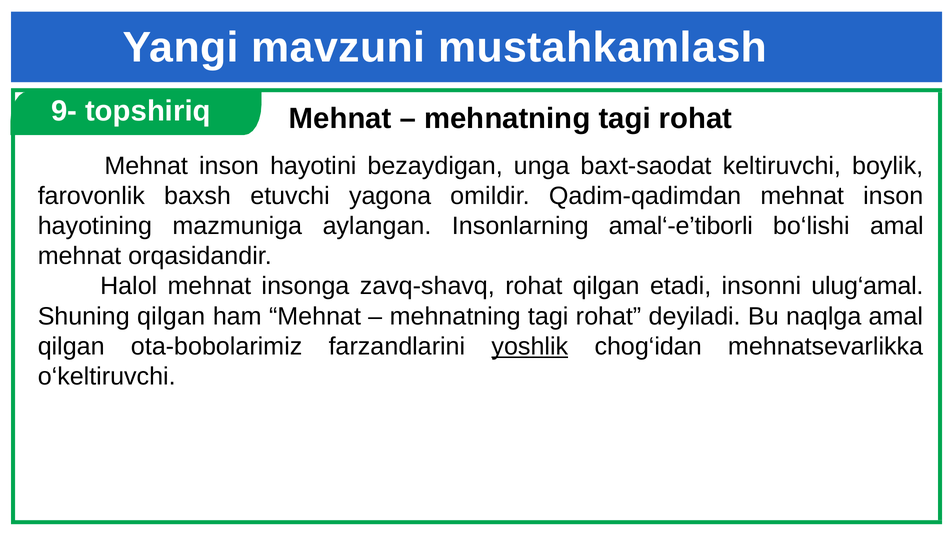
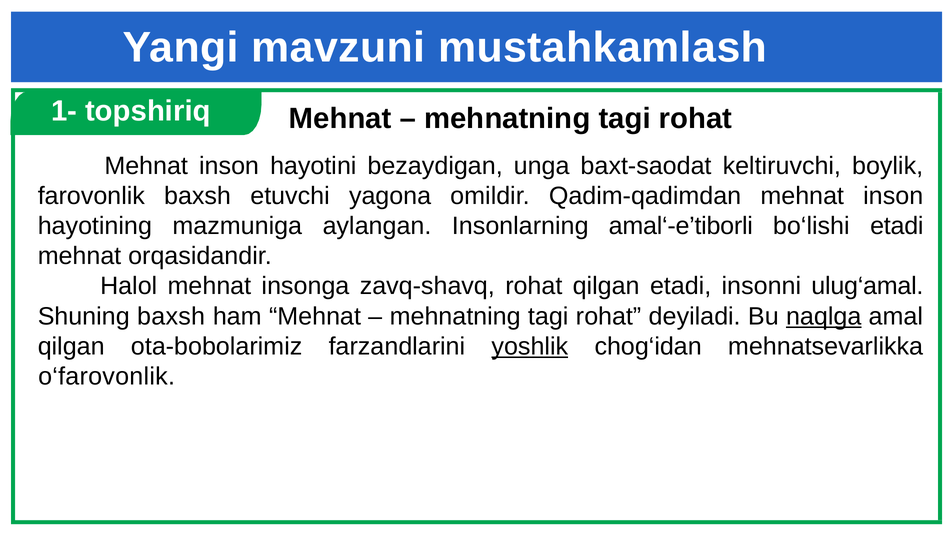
9-: 9- -> 1- (64, 111)
bo‘lishi amal: amal -> etadi (897, 226)
Shuning qilgan: qilgan -> baxsh (171, 317)
naqlga underline: none -> present (824, 317)
o‘keltiruvchi: o‘keltiruvchi -> o‘farovonlik (107, 377)
